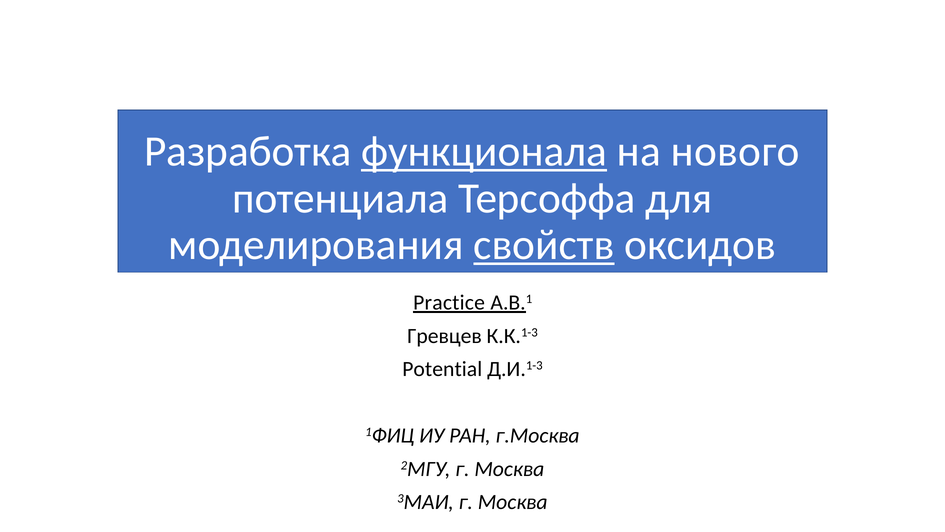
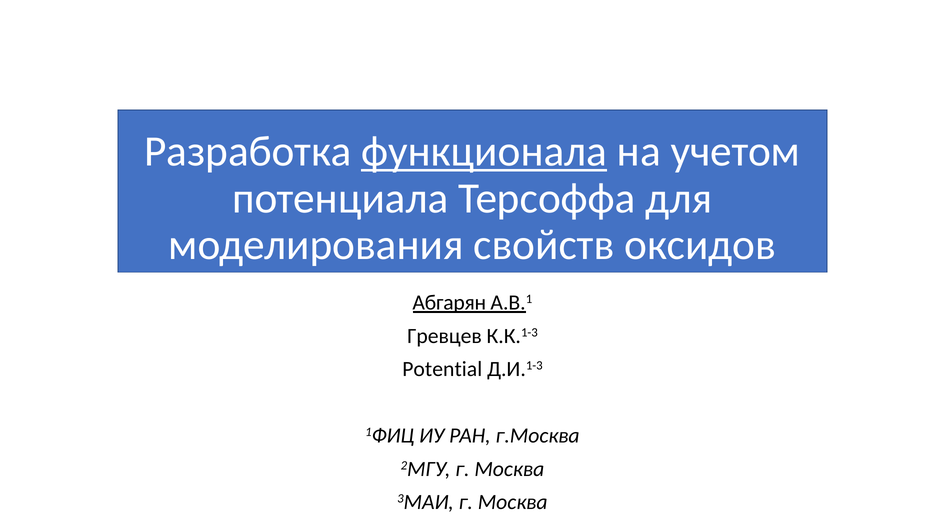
нового: нового -> учетом (735, 151)
свойств underline: present -> none (544, 245)
Practice: Practice -> Абгарян (449, 302)
